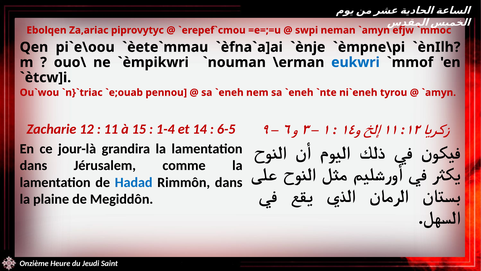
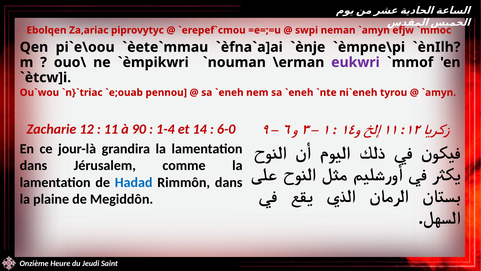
eukwri colour: blue -> purple (355, 62)
15: 15 -> 90 (139, 129)
6-5: 6-5 -> 6-0 (226, 129)
